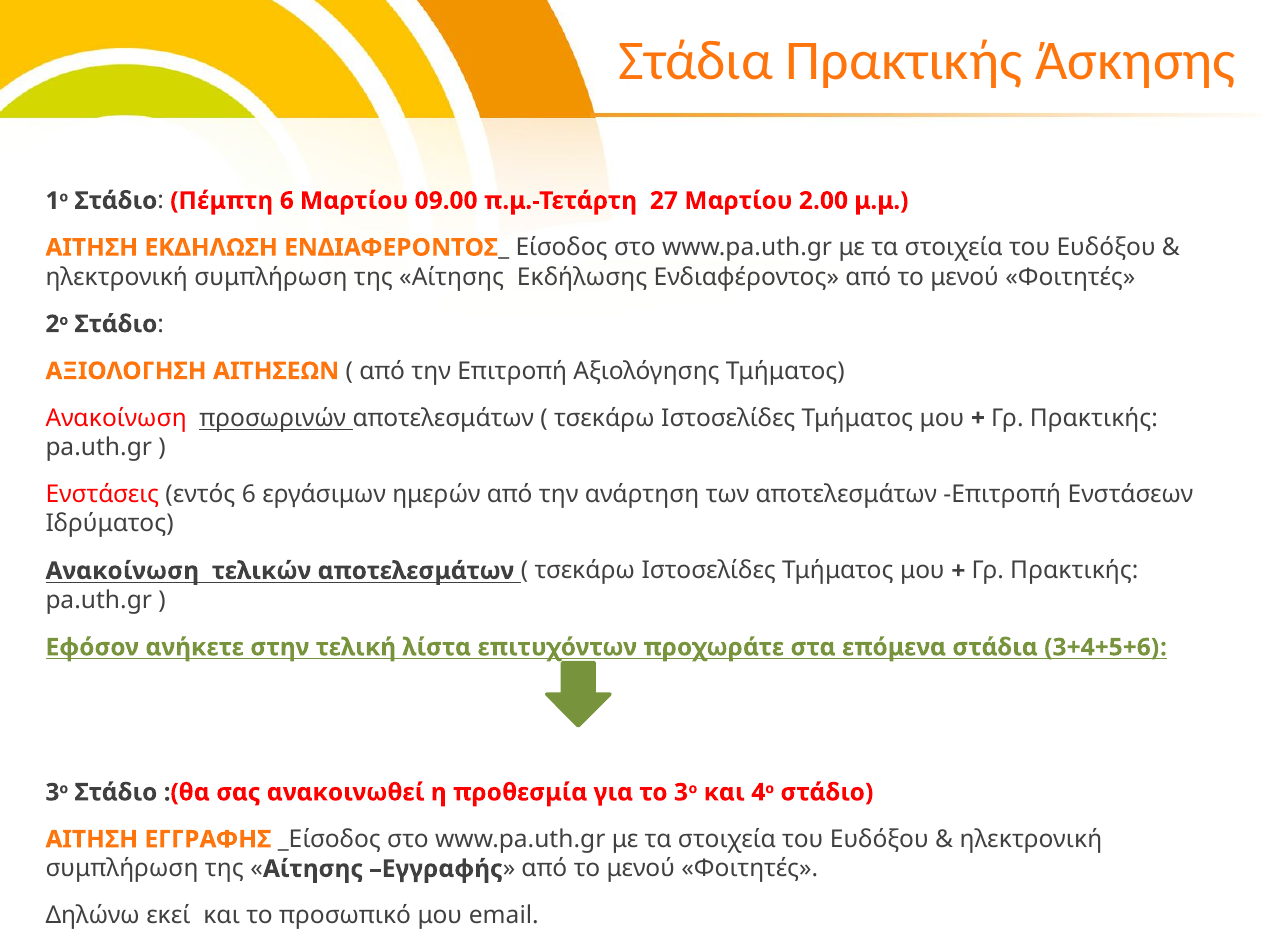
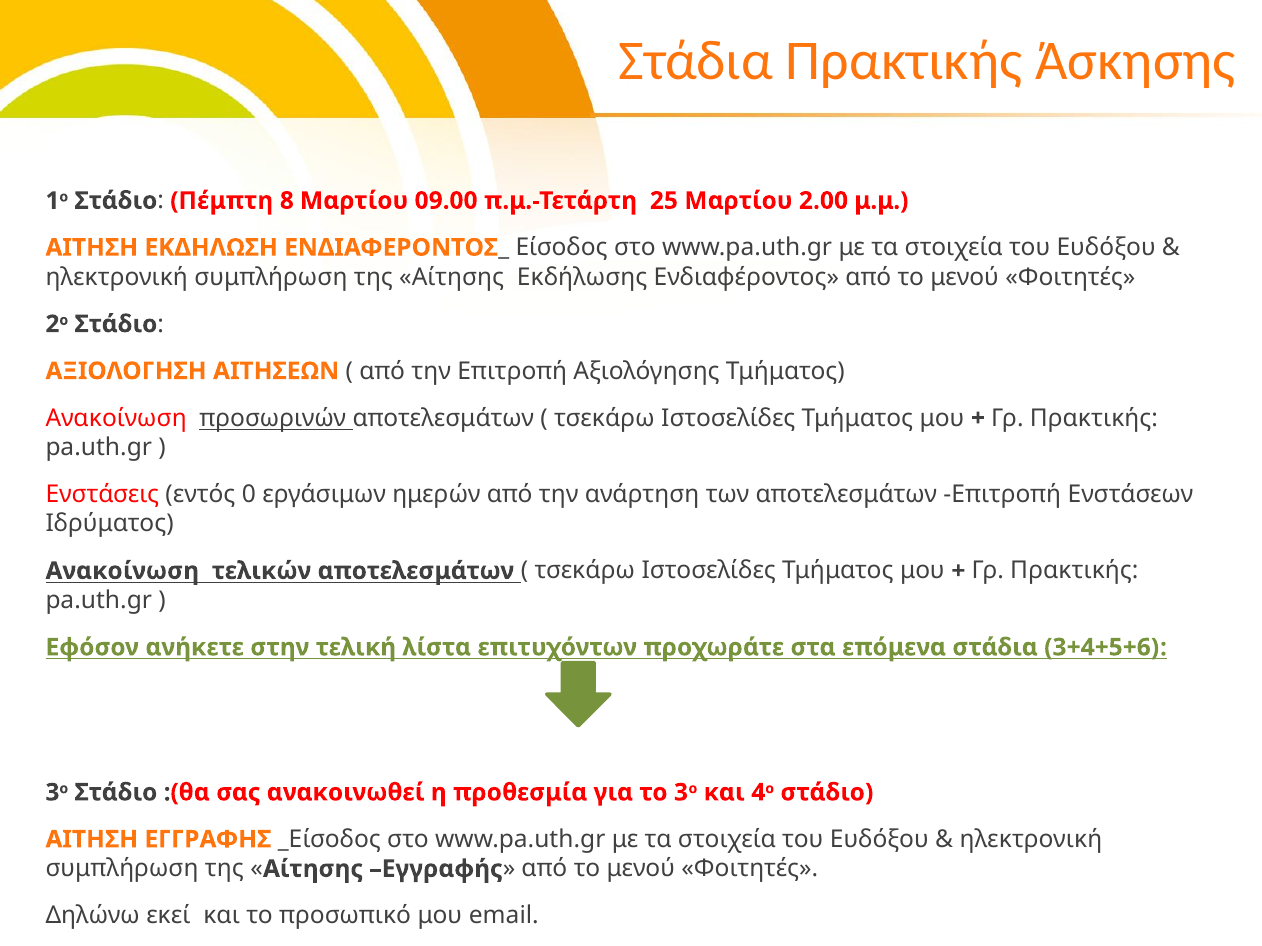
Πέμπτη 6: 6 -> 8 (287, 201)
27: 27 -> 25 (664, 201)
εντός 6: 6 -> 0 (249, 495)
